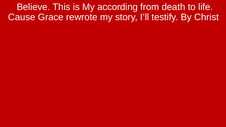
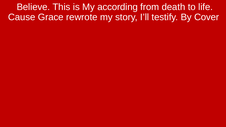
Christ: Christ -> Cover (207, 17)
